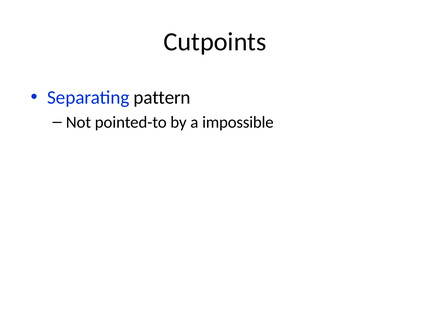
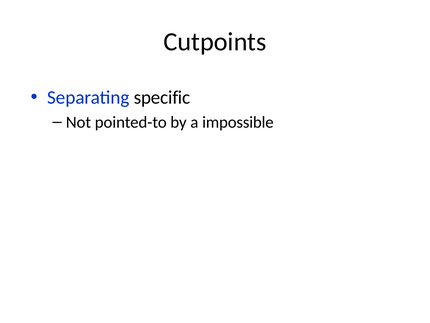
pattern: pattern -> specific (162, 97)
